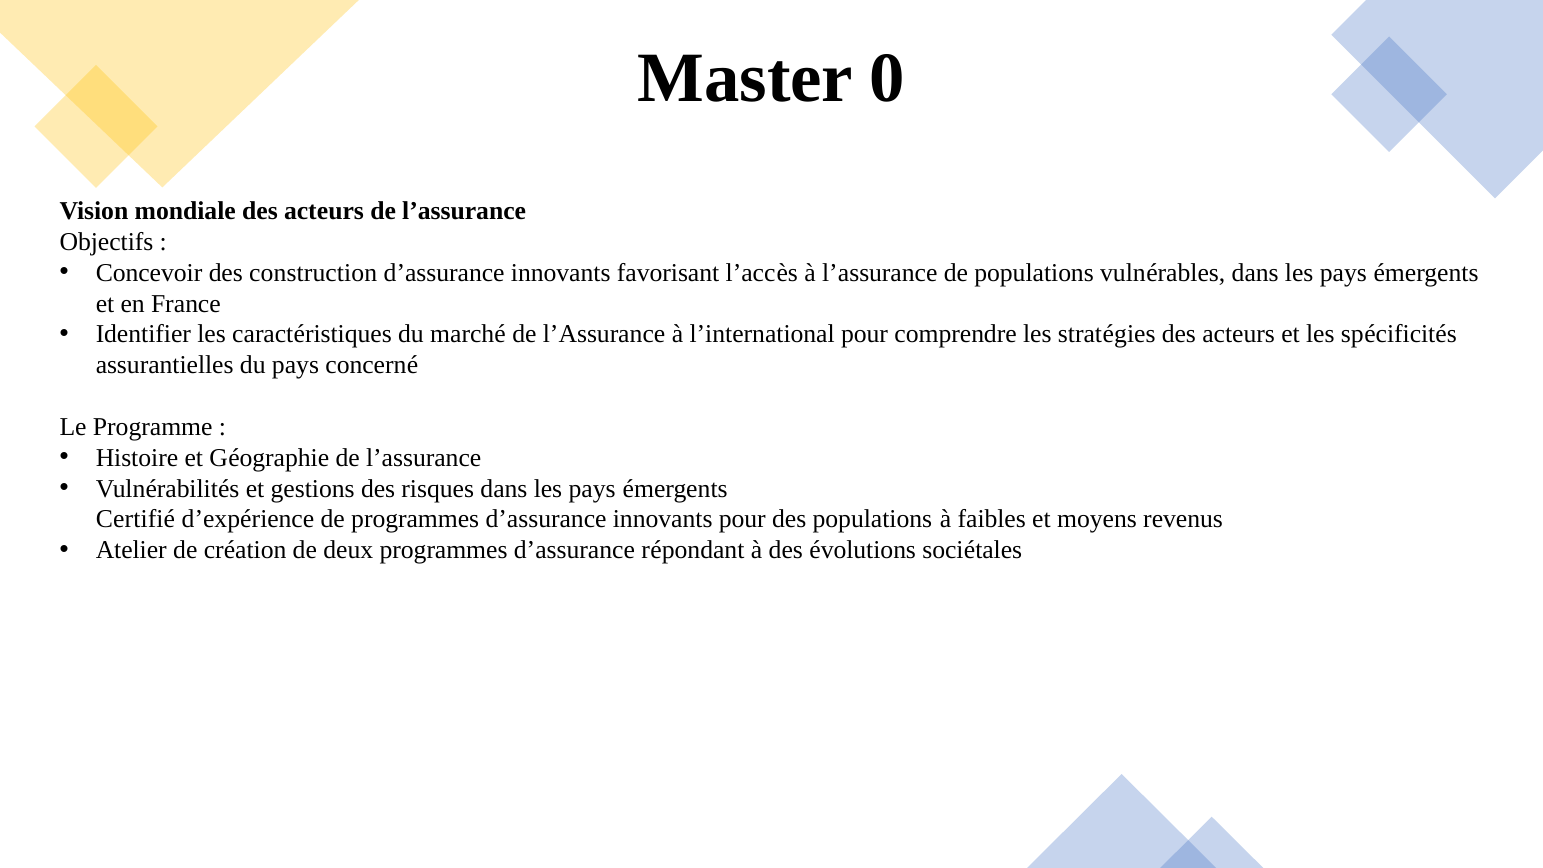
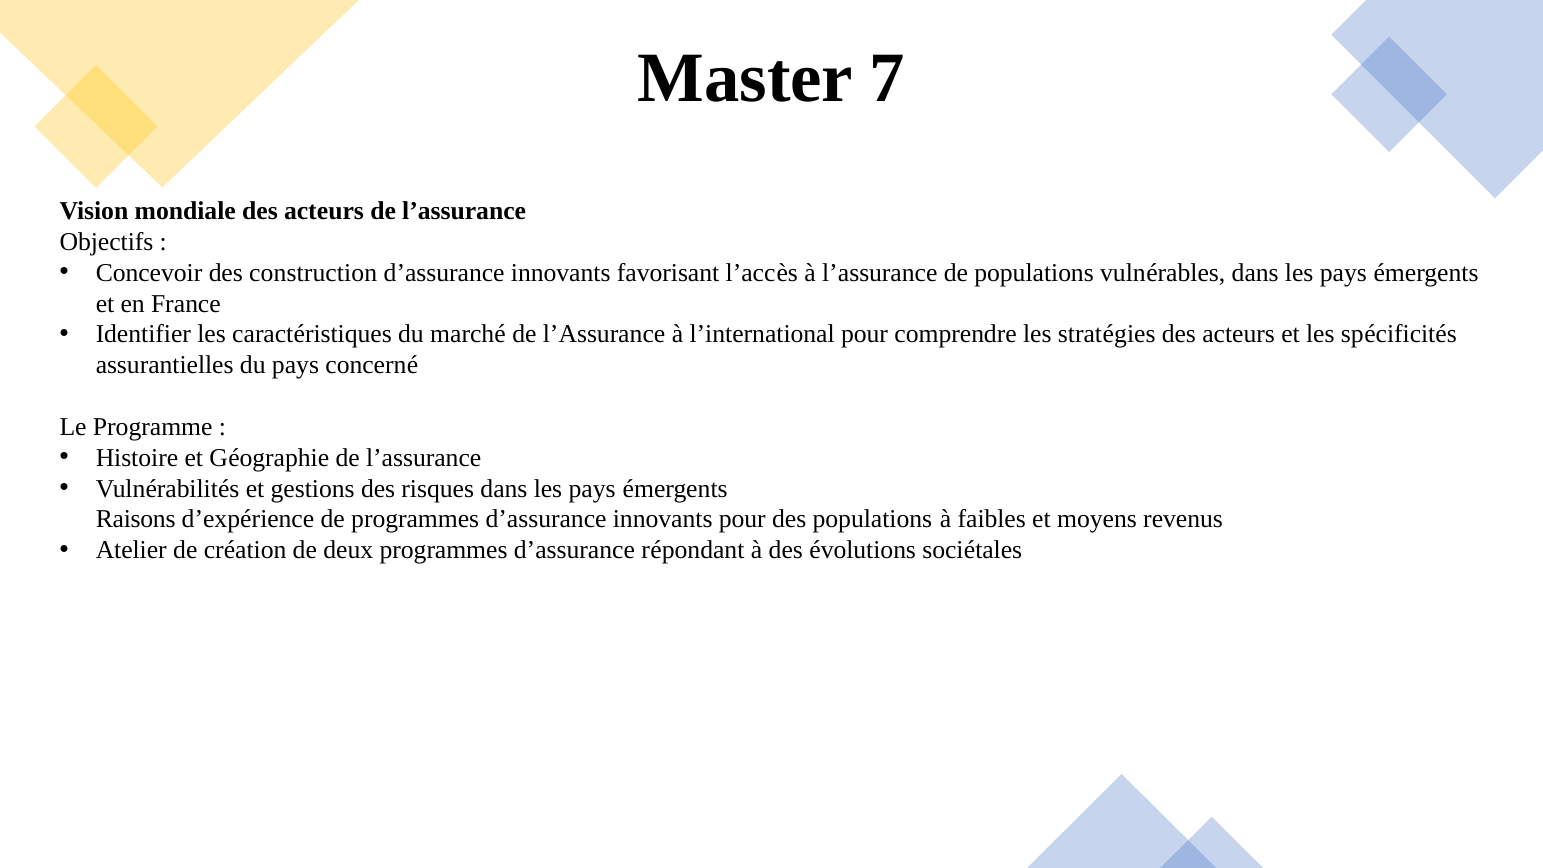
0: 0 -> 7 (887, 78)
Certifié: Certifié -> Raisons (136, 519)
